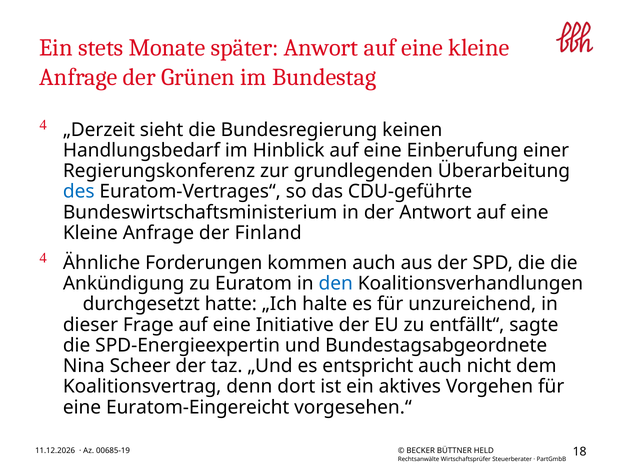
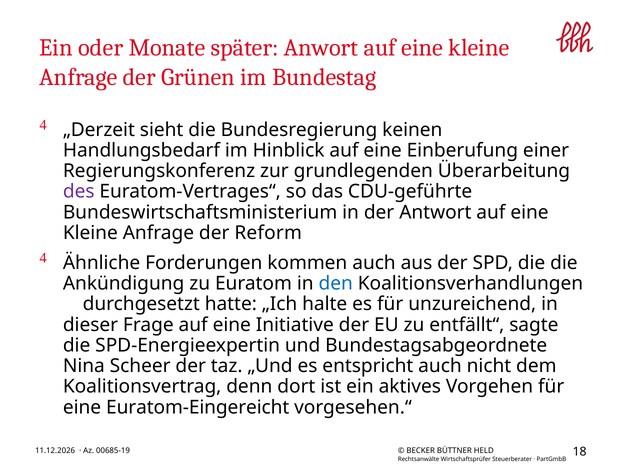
stets: stets -> oder (101, 48)
des colour: blue -> purple (79, 192)
Finland: Finland -> Reform (268, 233)
